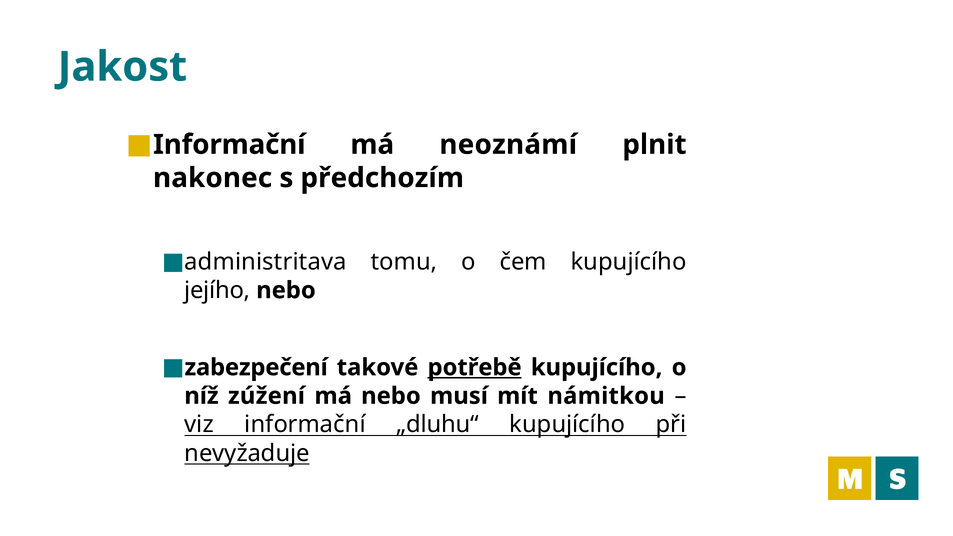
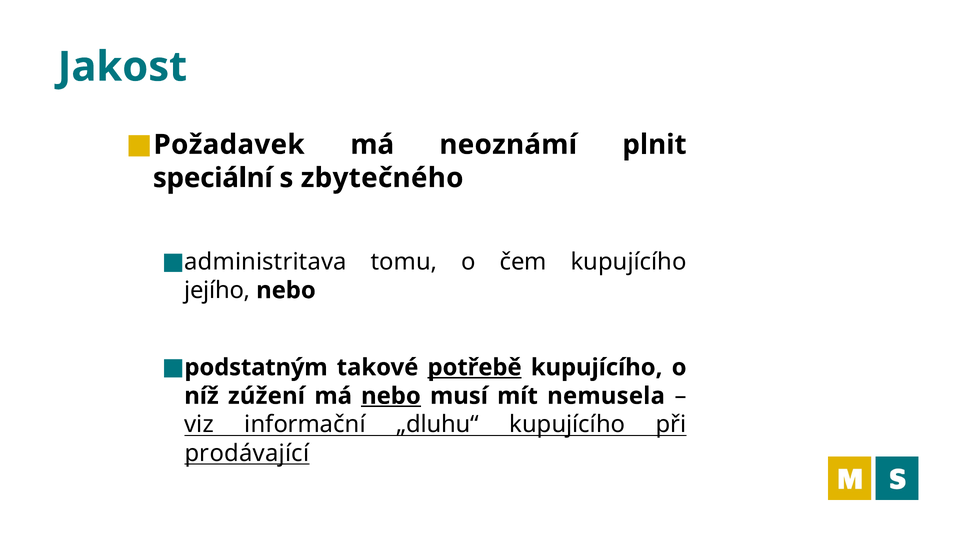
Informační: Informační -> Požadavek (229, 145)
nakonec: nakonec -> speciální (213, 178)
předchozím: předchozím -> zbytečného (382, 178)
zabezpečení: zabezpečení -> podstatným (256, 367)
nebo underline: none -> present (391, 396)
námitkou: námitkou -> nemusela (606, 396)
nevyžaduje: nevyžaduje -> prodávající (247, 453)
